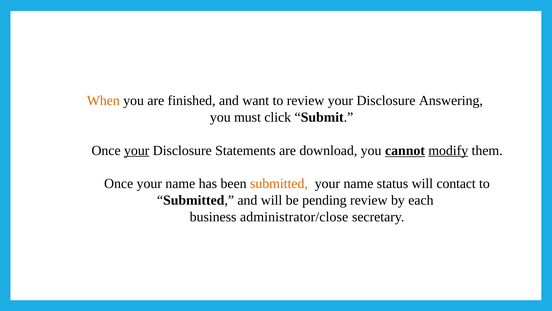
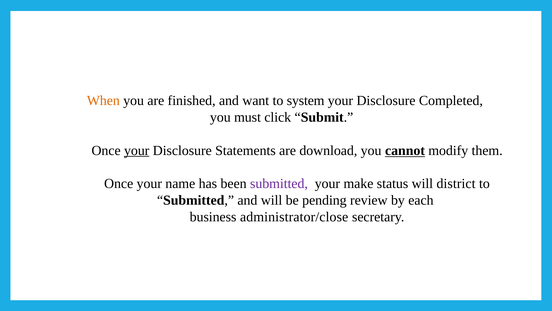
to review: review -> system (306, 101)
Answering: Answering -> Completed (451, 101)
modify underline: present -> none (448, 150)
submitted colour: orange -> purple (279, 183)
name: name -> make (358, 183)
contact: contact -> district (456, 183)
